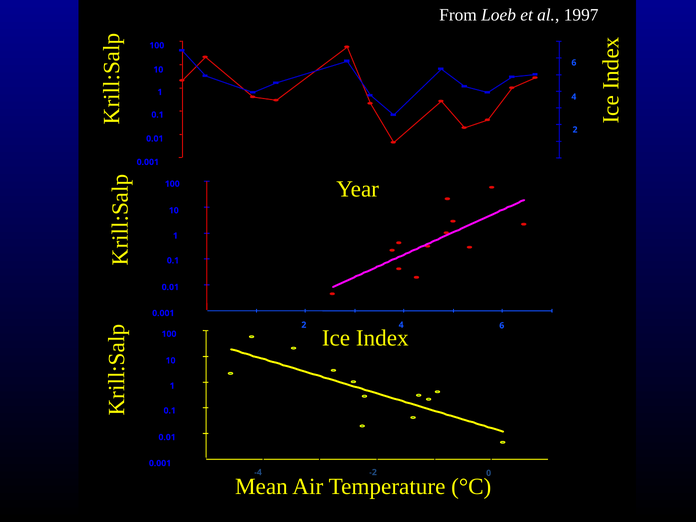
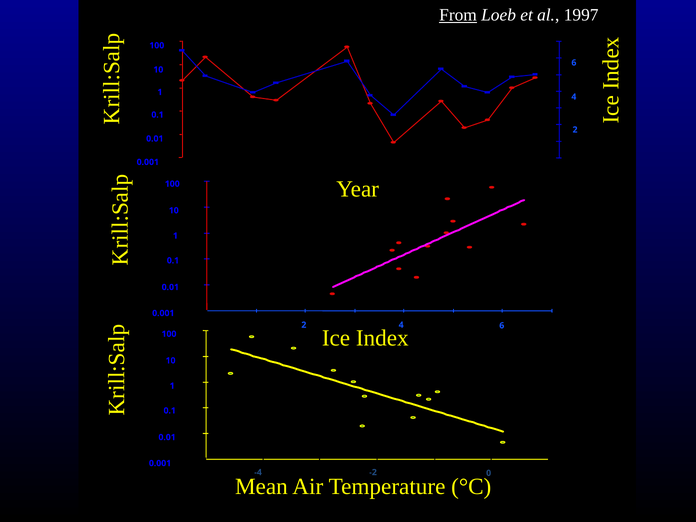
From underline: none -> present (458, 15)
